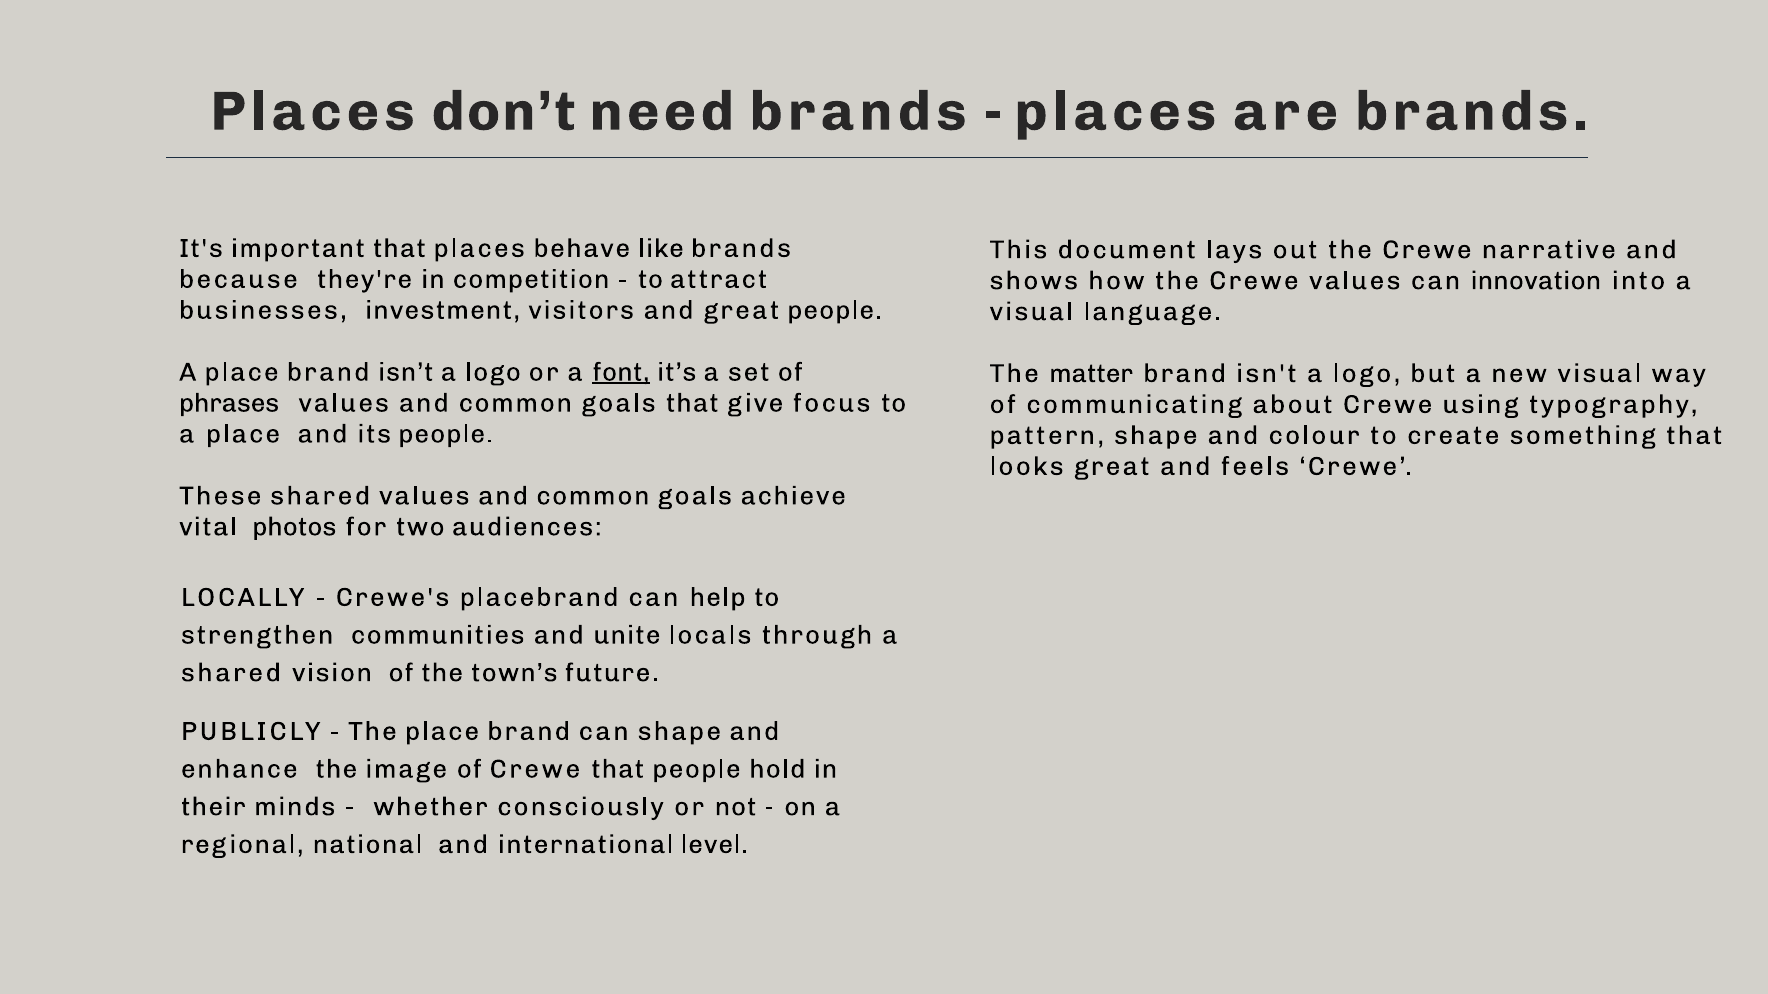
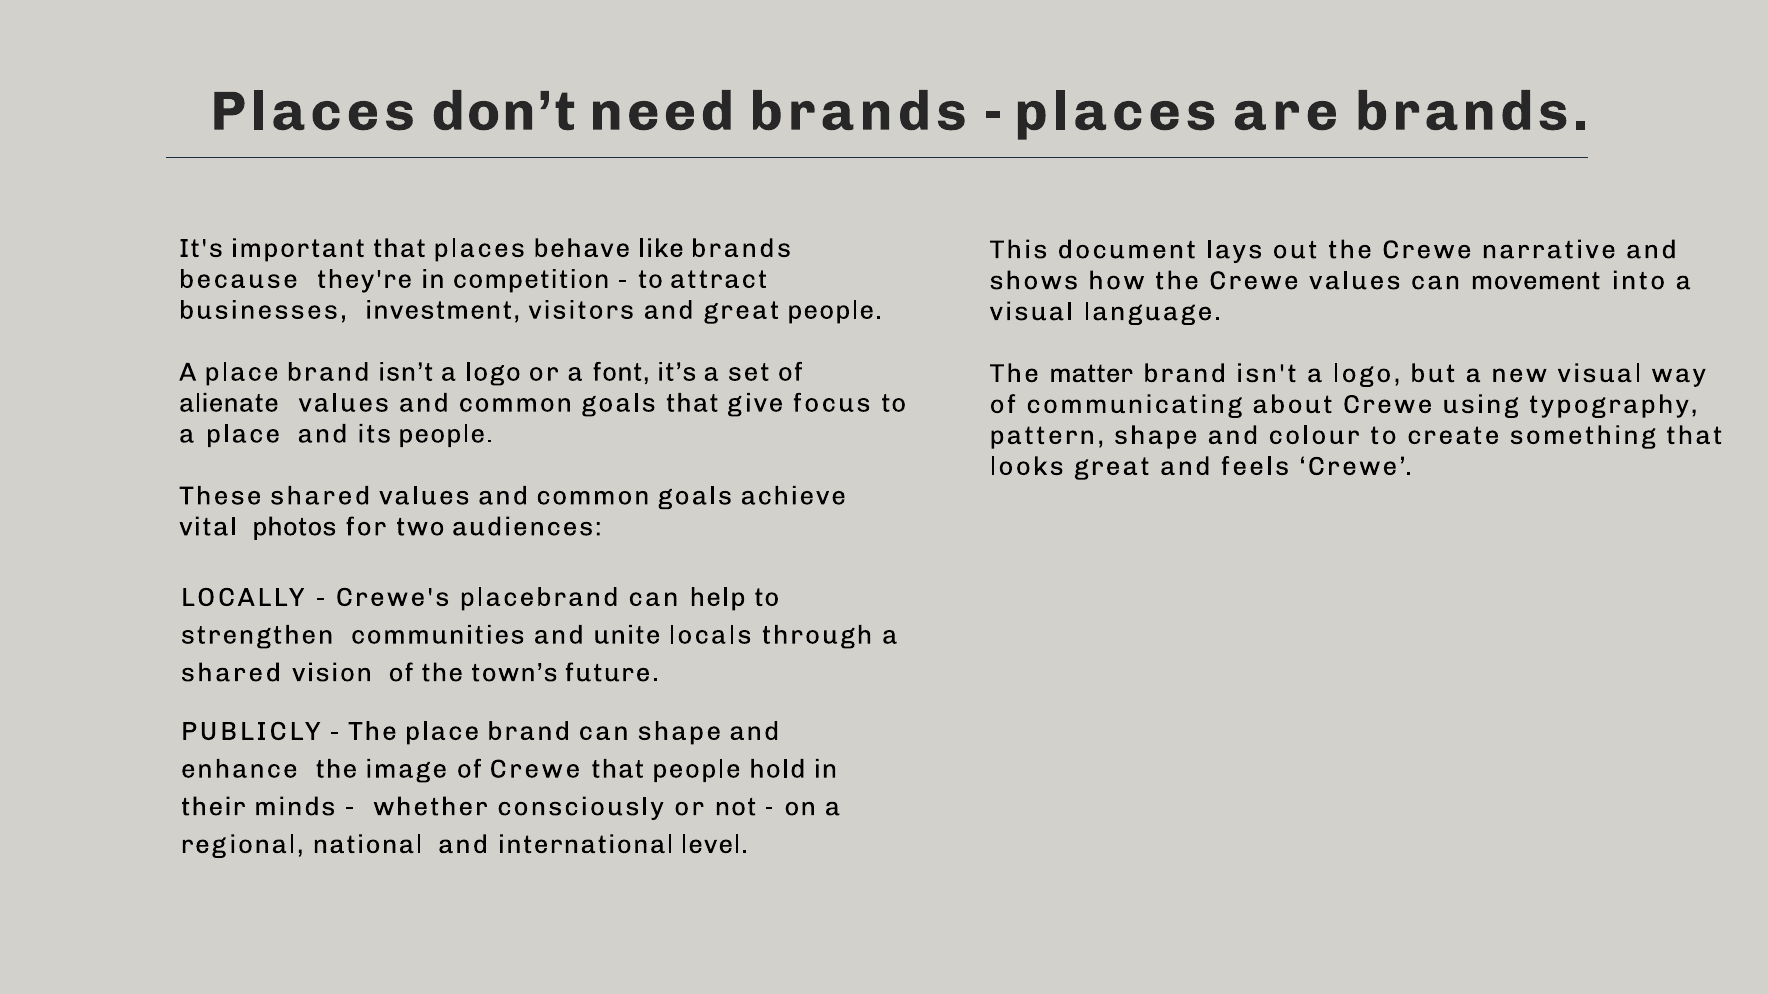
innovation: innovation -> movement (1536, 281)
font underline: present -> none (621, 372)
phrases: phrases -> alienate (229, 403)
